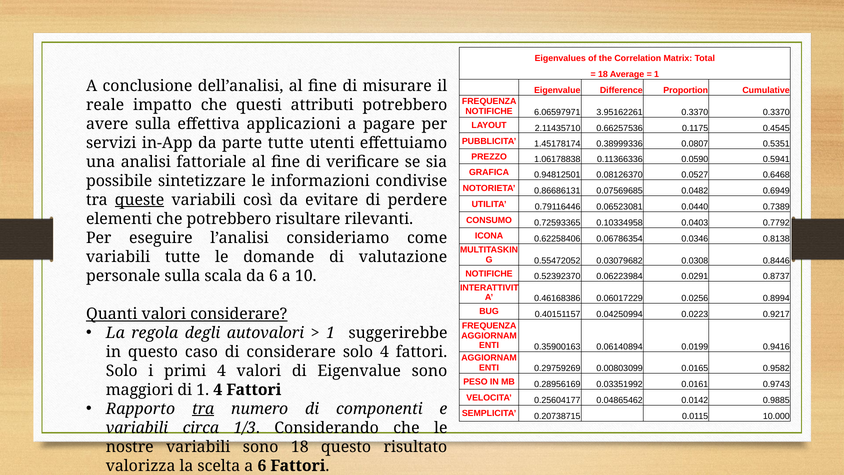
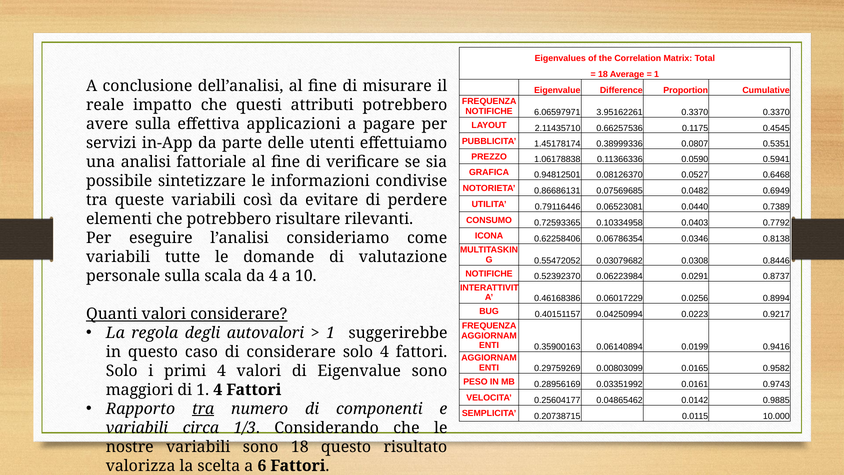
parte tutte: tutte -> delle (286, 143)
queste underline: present -> none (140, 200)
da 6: 6 -> 4 (273, 276)
